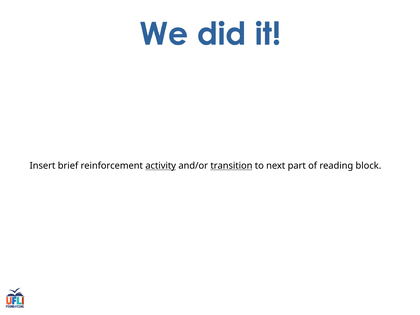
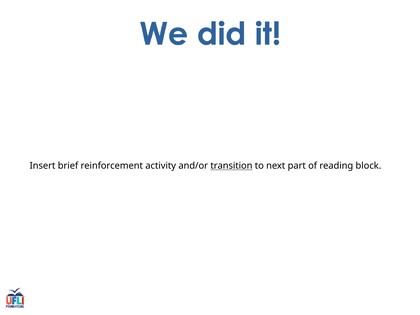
activity underline: present -> none (161, 166)
